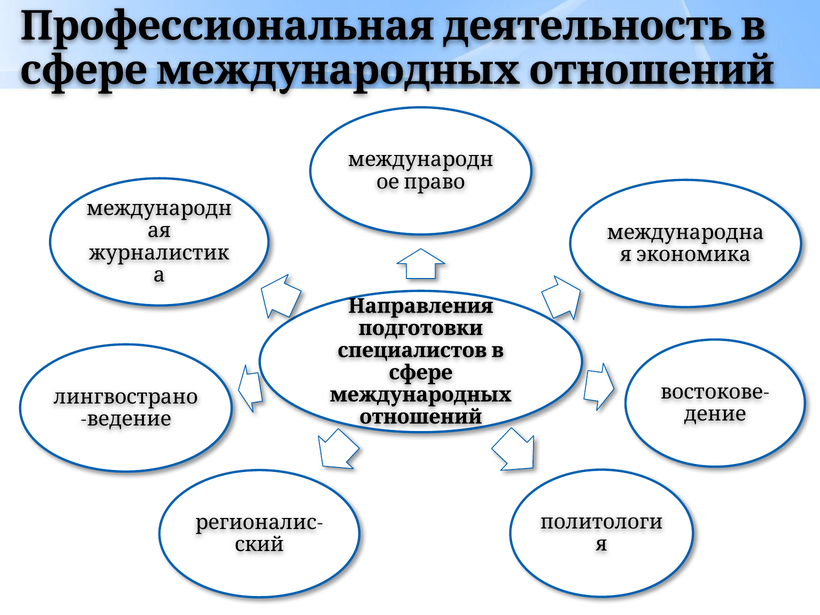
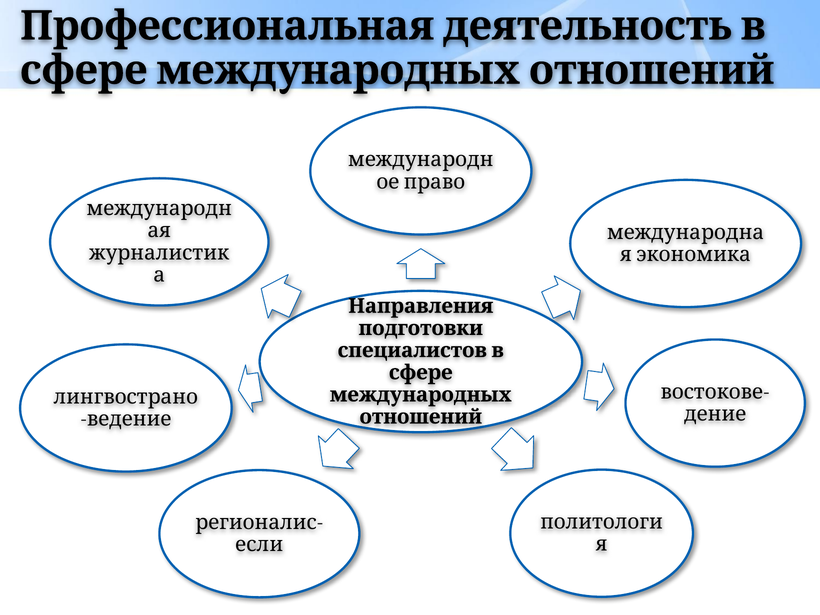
ский: ский -> если (259, 545)
